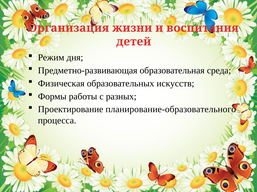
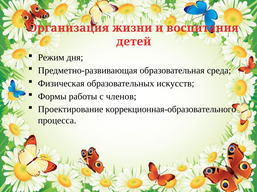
разных: разных -> членов (121, 97)
планирование‐образовательного: планирование‐образовательного -> коррекционная‐образовательного (171, 110)
